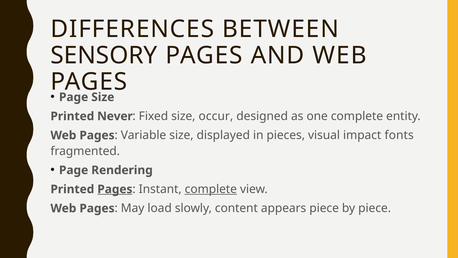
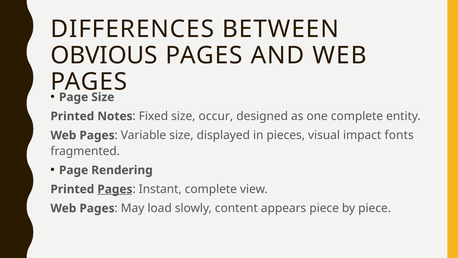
SENSORY: SENSORY -> OBVIOUS (104, 55)
Never: Never -> Notes (115, 116)
complete underline: present -> none (211, 189)
